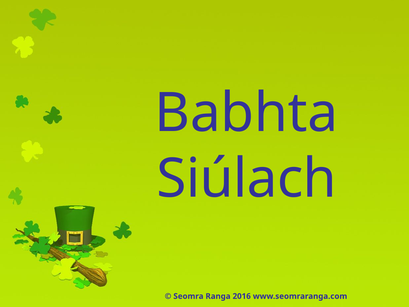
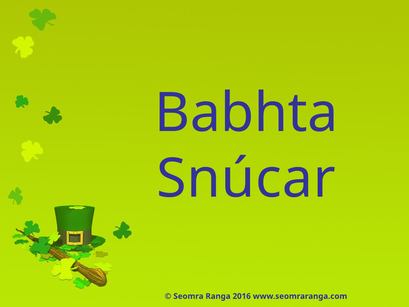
Siúlach: Siúlach -> Snúcar (246, 179)
